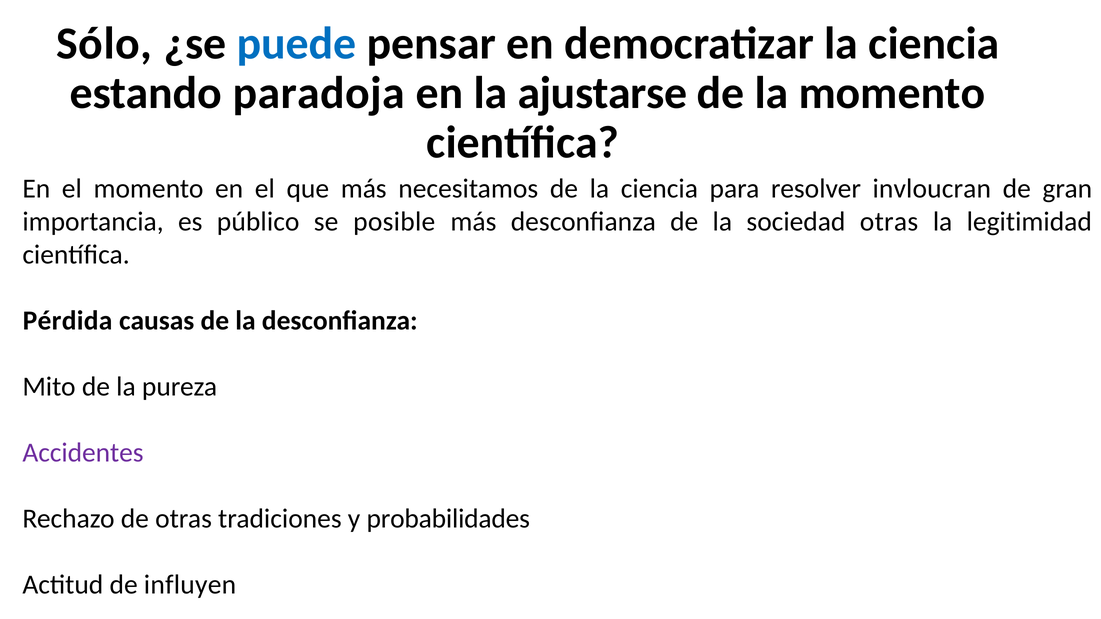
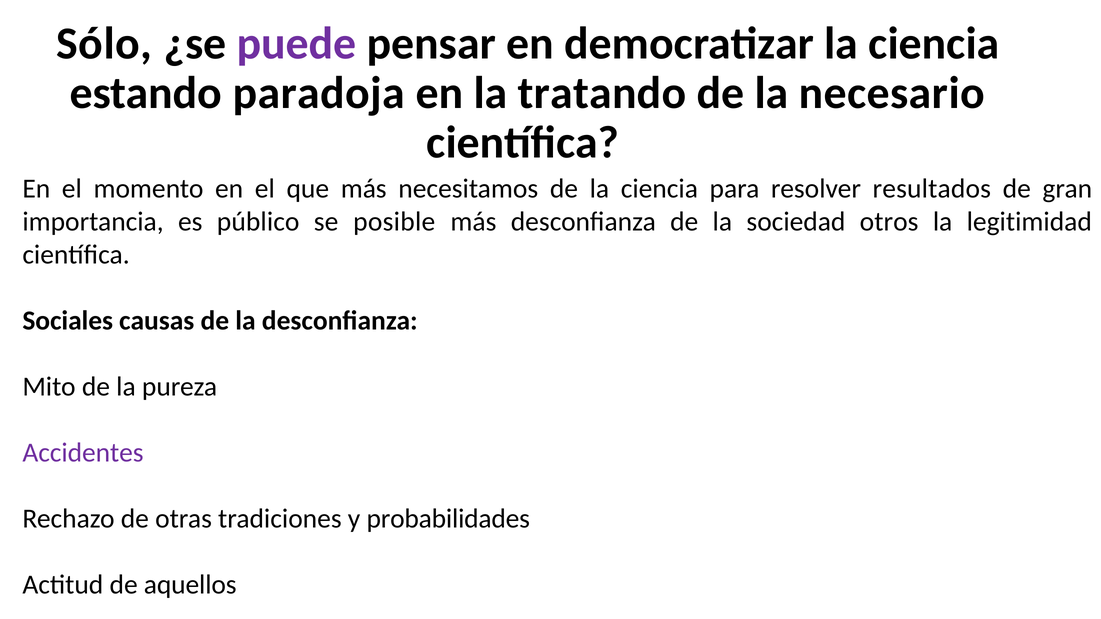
puede colour: blue -> purple (297, 44)
ajustarse: ajustarse -> tratando (602, 93)
la momento: momento -> necesario (892, 93)
invloucran: invloucran -> resultados (932, 189)
sociedad otras: otras -> otros (889, 222)
Pérdida: Pérdida -> Sociales (68, 321)
influyen: influyen -> aquellos (190, 585)
